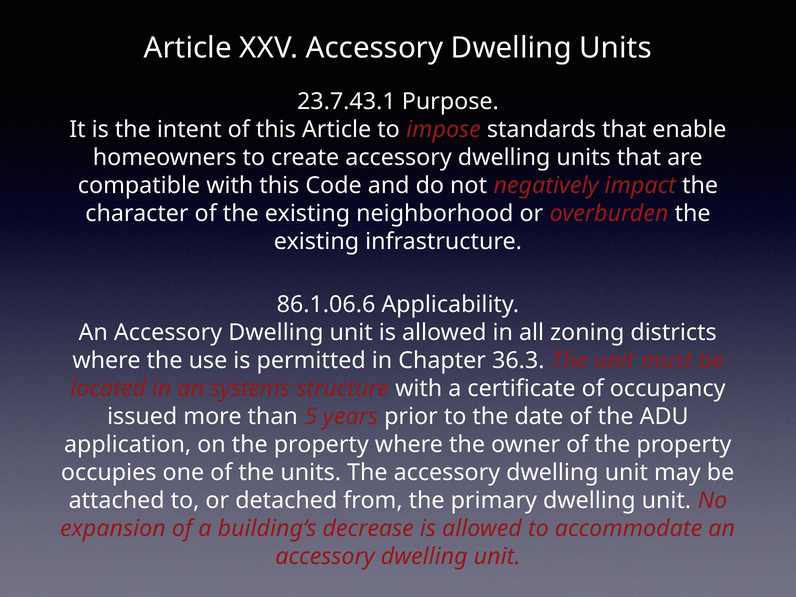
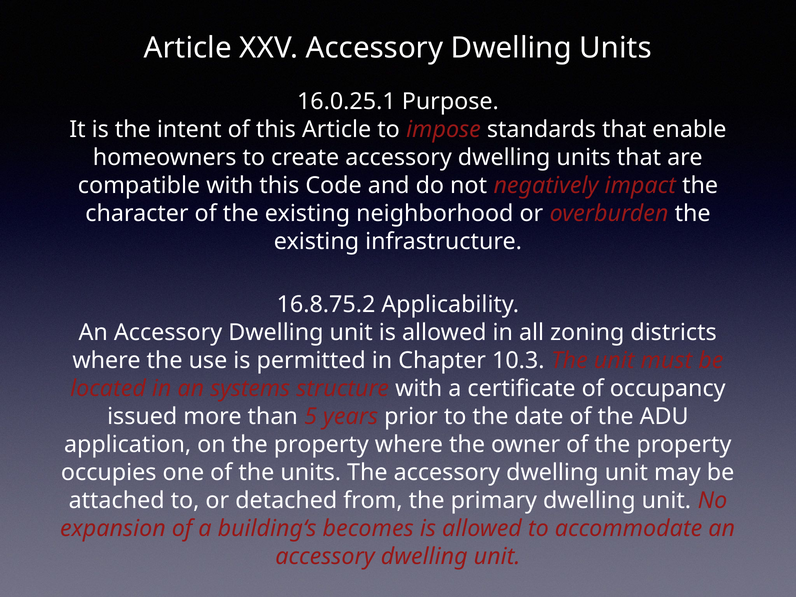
23.7.43.1: 23.7.43.1 -> 16.0.25.1 (346, 101)
86.1.06.6: 86.1.06.6 -> 16.8.75.2 (326, 305)
36.3: 36.3 -> 10.3 (518, 361)
decrease: decrease -> becomes (368, 529)
